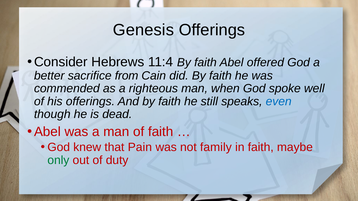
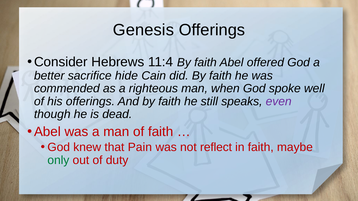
from: from -> hide (126, 76)
even colour: blue -> purple (279, 102)
family: family -> reflect (216, 148)
